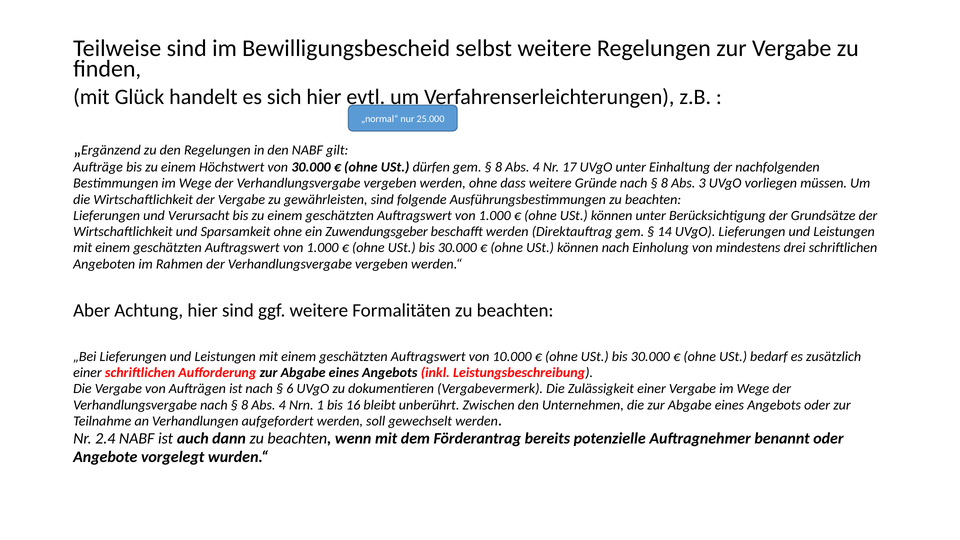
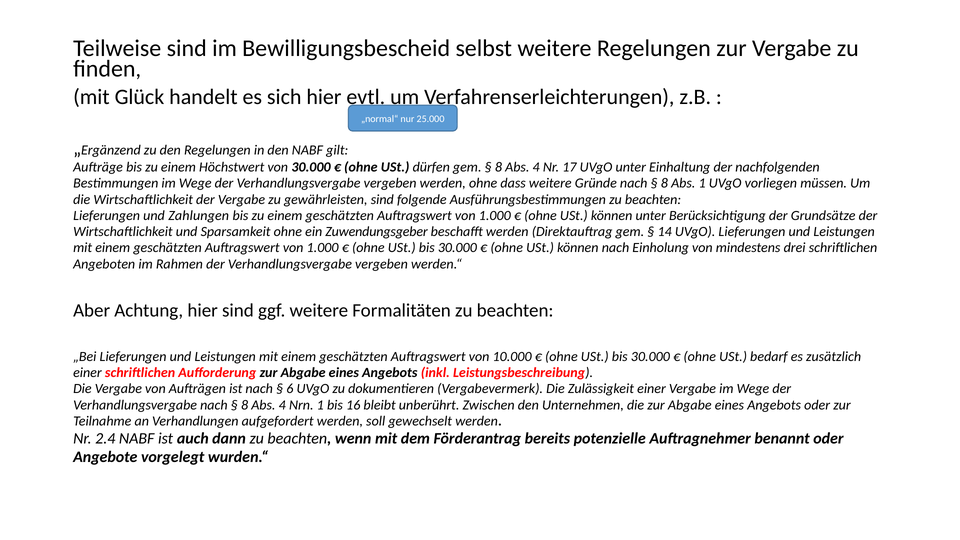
Abs 3: 3 -> 1 (702, 183)
Verursacht: Verursacht -> Zahlungen (199, 216)
